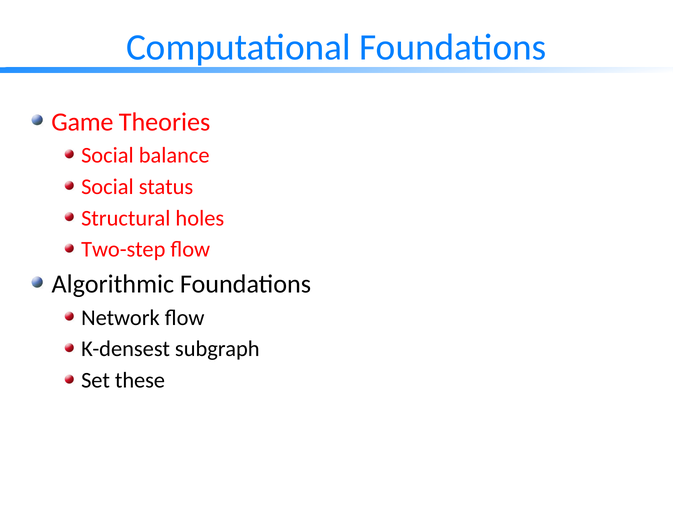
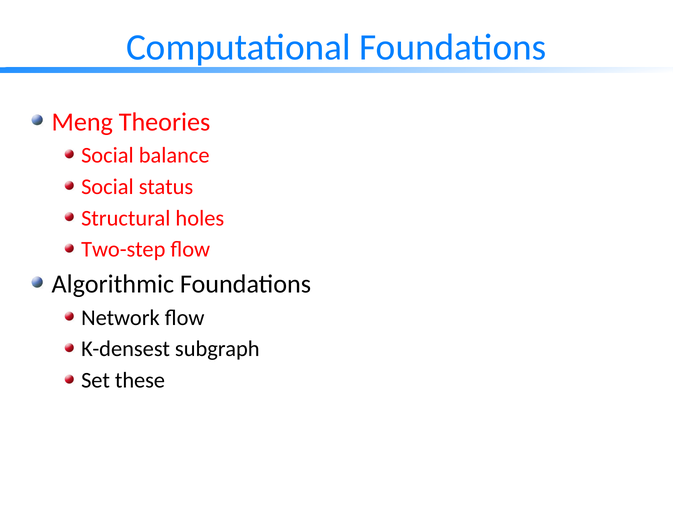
Game: Game -> Meng (82, 122)
